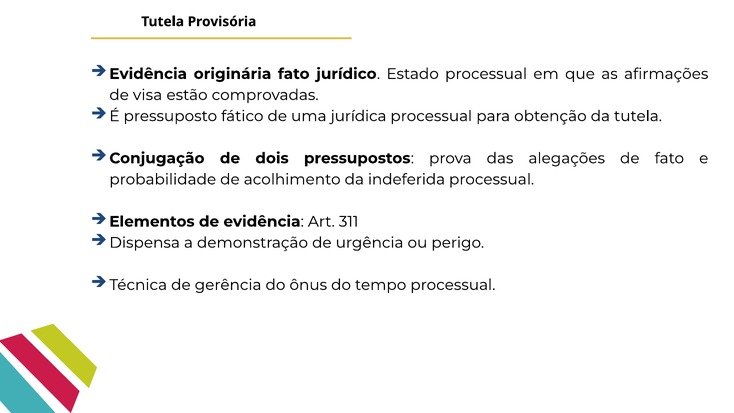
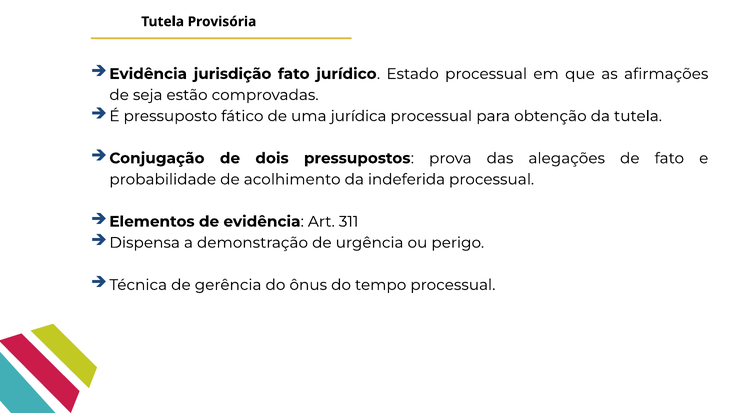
originária: originária -> jurisdição (233, 74)
visa: visa -> seja (148, 95)
